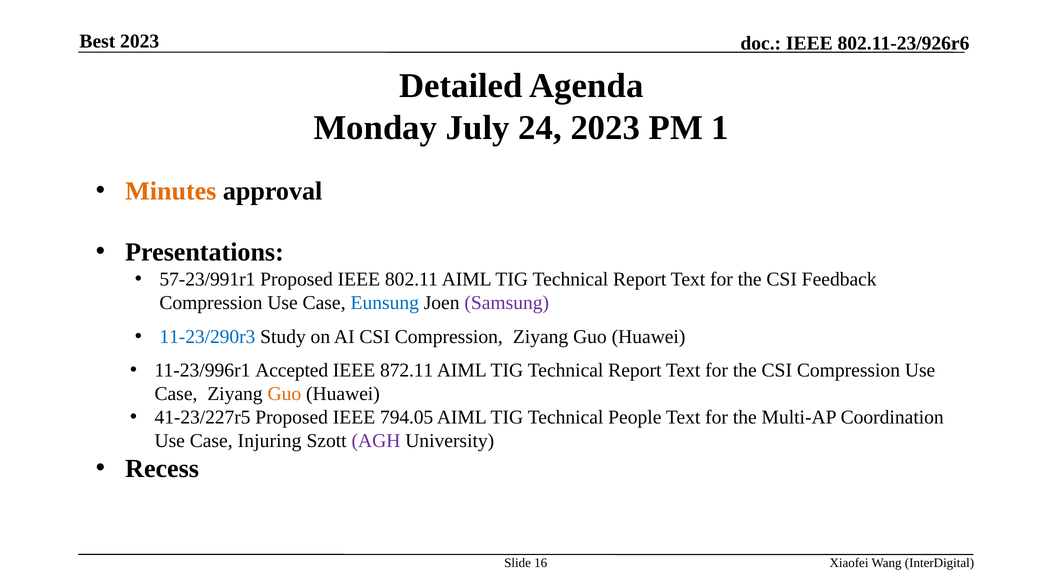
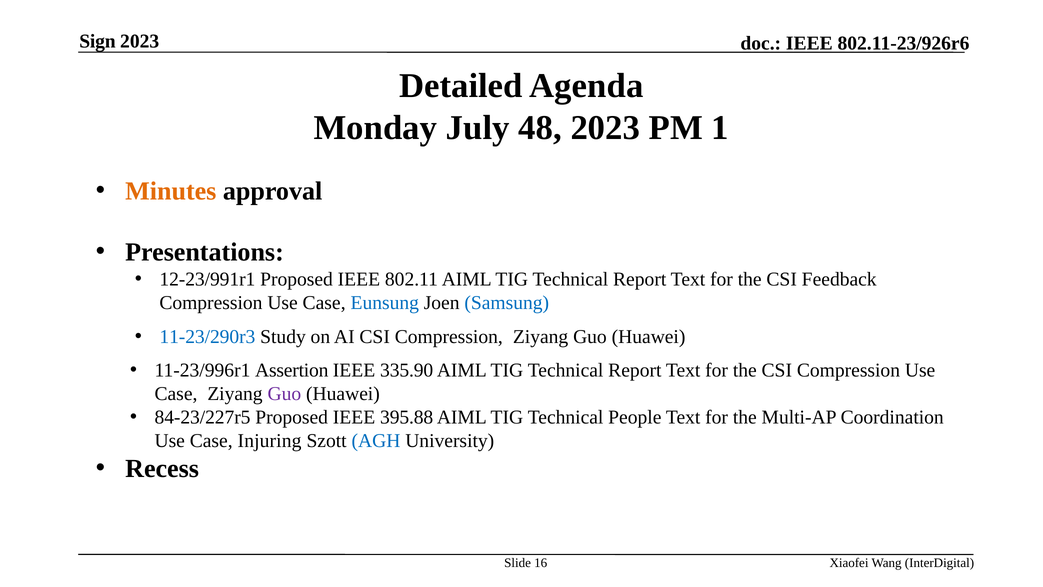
Best: Best -> Sign (97, 41)
24: 24 -> 48 (540, 128)
57-23/991r1: 57-23/991r1 -> 12-23/991r1 (207, 279)
Samsung colour: purple -> blue (507, 303)
Accepted: Accepted -> Assertion (292, 370)
872.11: 872.11 -> 335.90 (407, 370)
Guo colour: orange -> purple (284, 394)
41-23/227r5: 41-23/227r5 -> 84-23/227r5 (203, 417)
794.05: 794.05 -> 395.88 (407, 417)
AGH colour: purple -> blue (376, 441)
